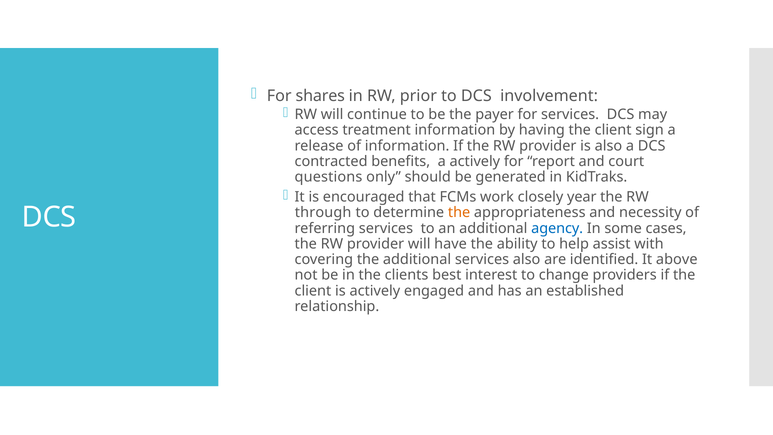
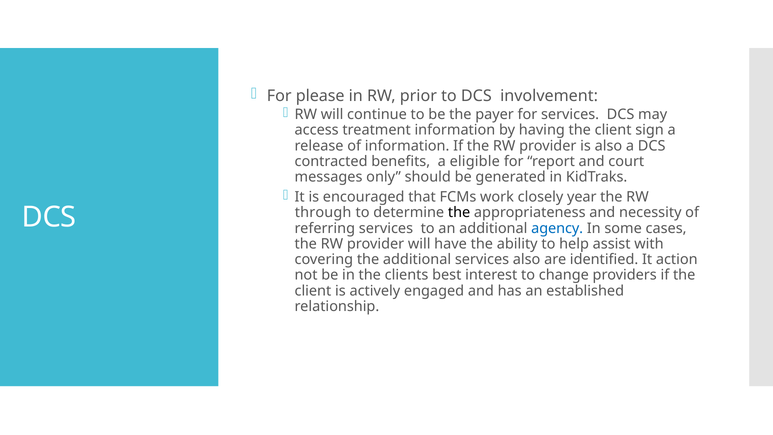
shares: shares -> please (320, 96)
a actively: actively -> eligible (475, 161)
questions: questions -> messages (329, 177)
the colour: orange -> black (459, 212)
above: above -> action (677, 259)
